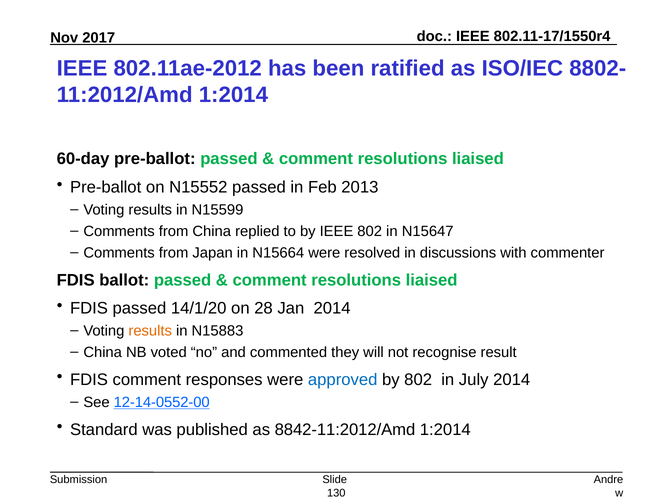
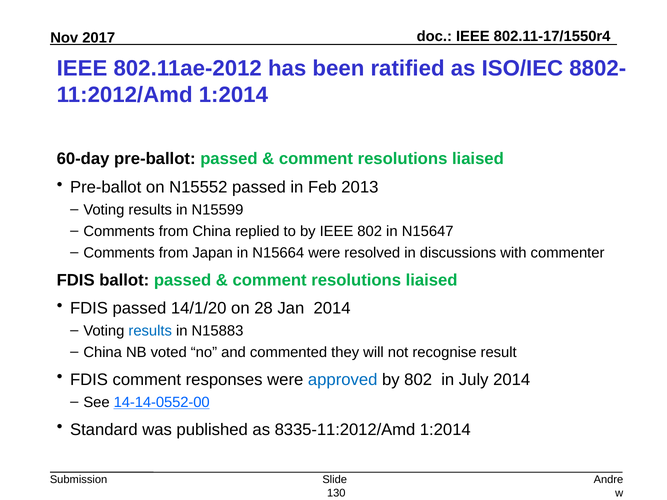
results colour: orange -> blue (150, 331)
12-14-0552-00: 12-14-0552-00 -> 14-14-0552-00 (162, 402)
8842-11:2012/Amd: 8842-11:2012/Amd -> 8335-11:2012/Amd (345, 430)
